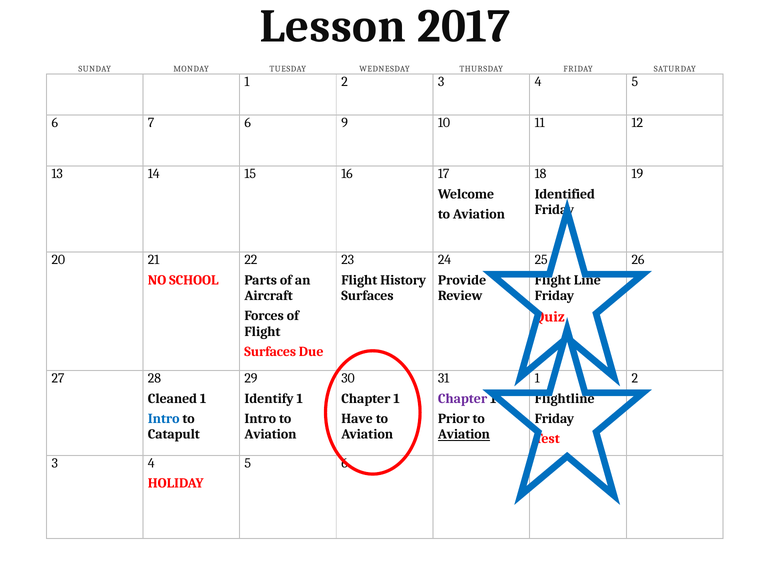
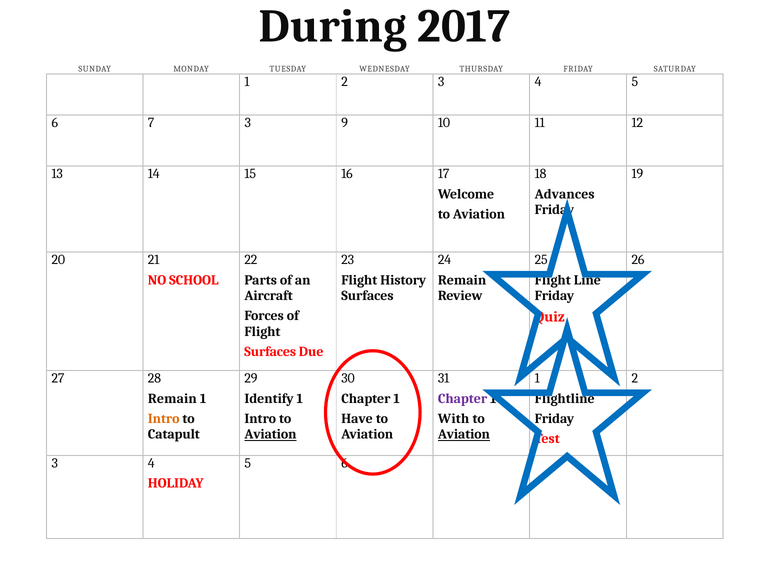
Lesson: Lesson -> During (333, 26)
7 6: 6 -> 3 (248, 123)
Identified: Identified -> Advances (565, 194)
Provide: Provide -> Remain (462, 280)
Cleaned: Cleaned -> Remain (172, 398)
Intro colour: blue -> orange (164, 418)
Prior: Prior -> With (454, 418)
Aviation underline: none -> present (270, 434)
